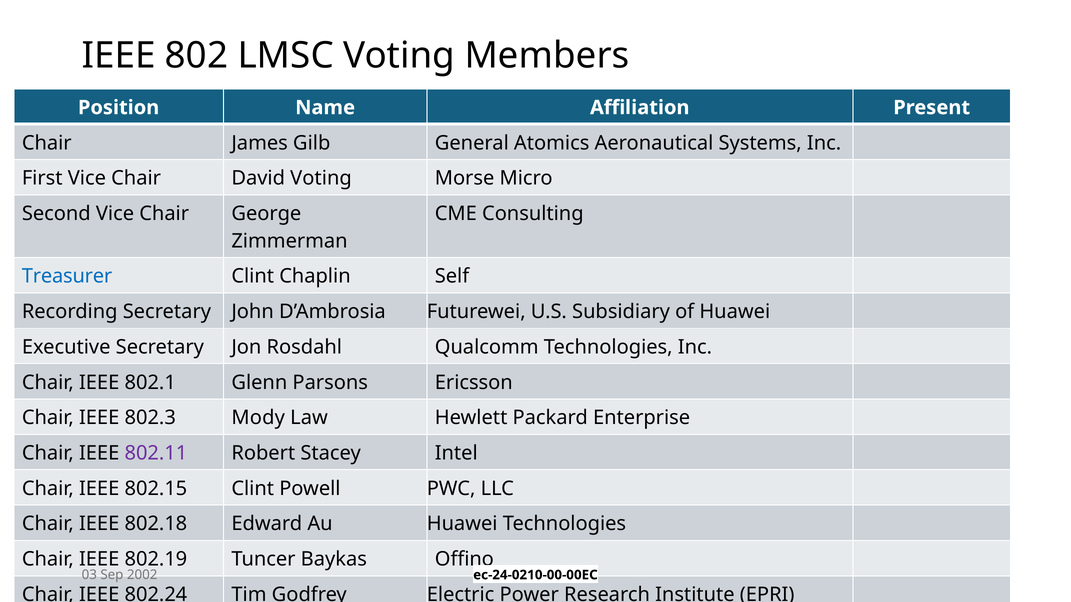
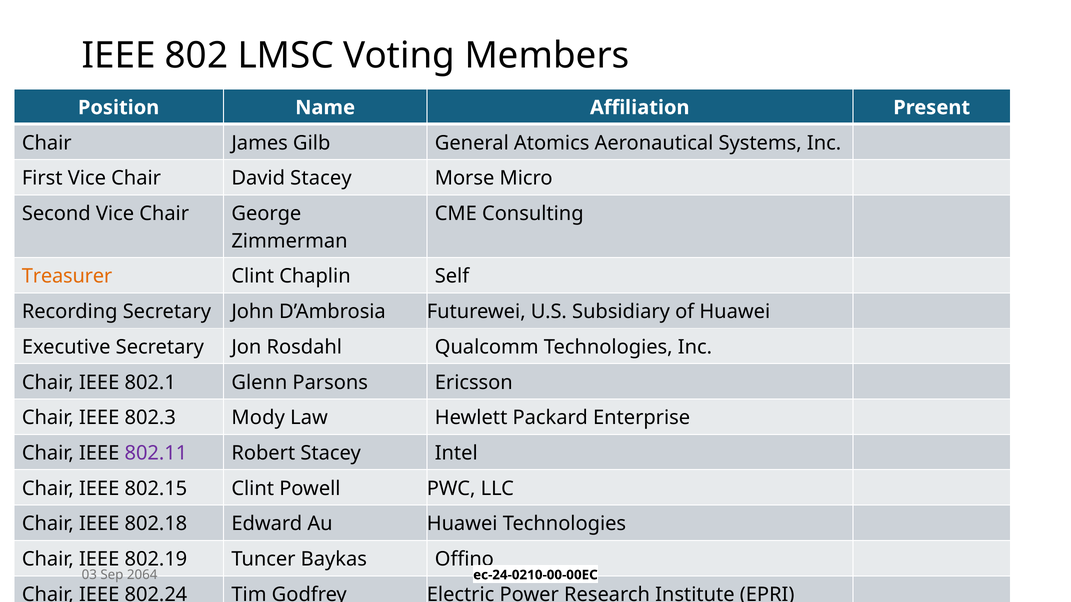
David Voting: Voting -> Stacey (321, 178)
Treasurer colour: blue -> orange (67, 277)
2002: 2002 -> 2064 (142, 575)
